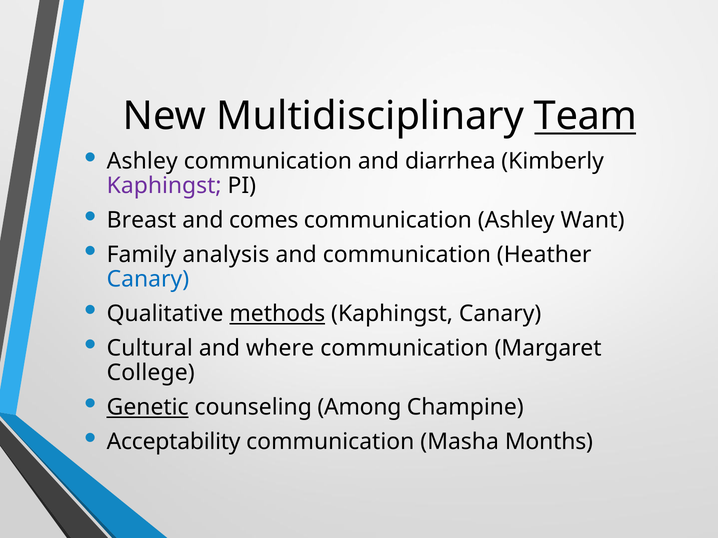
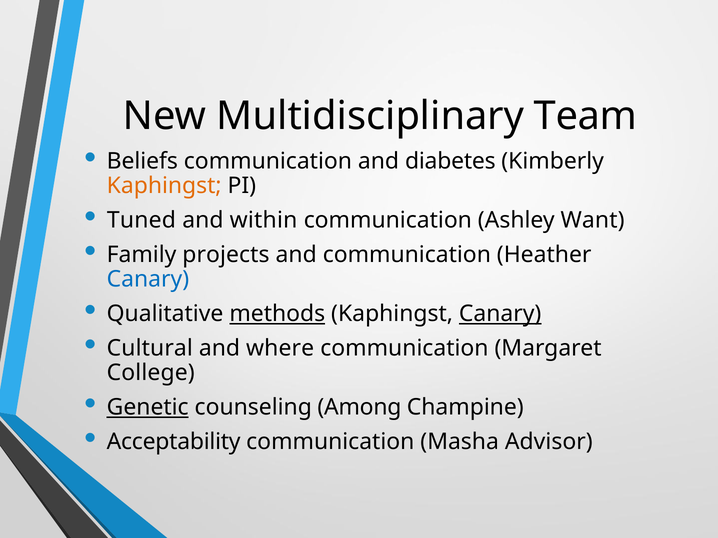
Team underline: present -> none (585, 116)
Ashley: Ashley -> Beliefs (142, 161)
diarrhea: diarrhea -> diabetes (450, 161)
Kaphingst colour: purple -> orange (164, 186)
Breast: Breast -> Tuned (141, 220)
comes: comes -> within (264, 220)
analysis: analysis -> projects (226, 255)
Canary underline: none -> present (500, 314)
Months: Months -> Advisor (549, 442)
